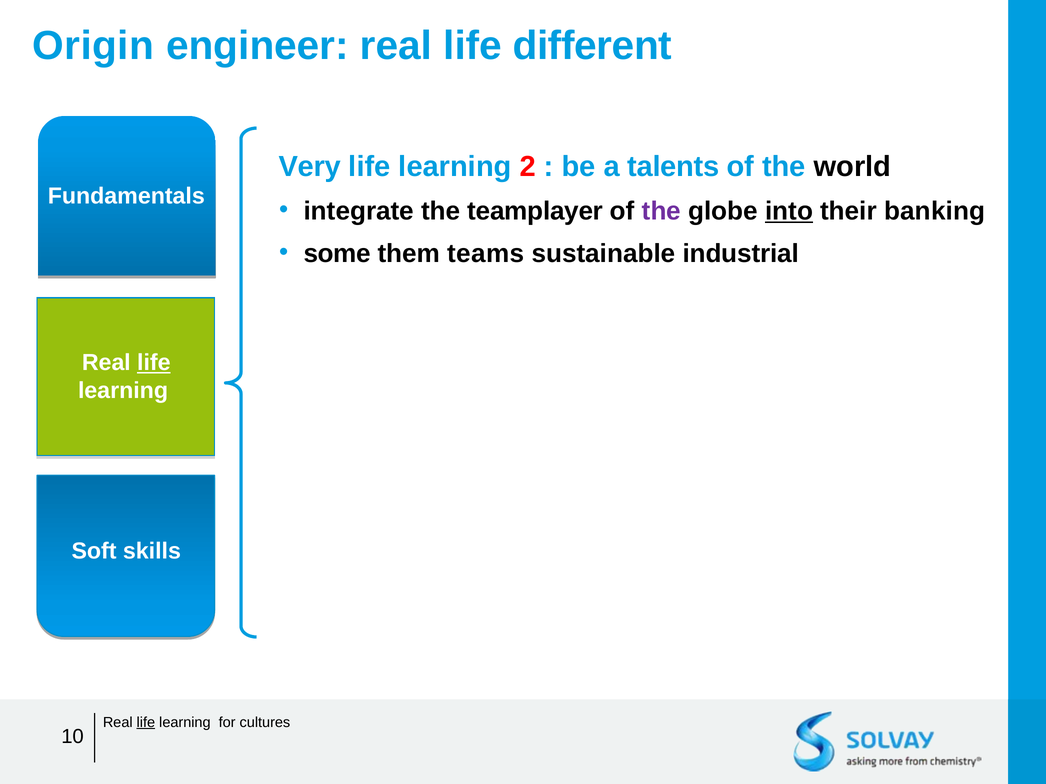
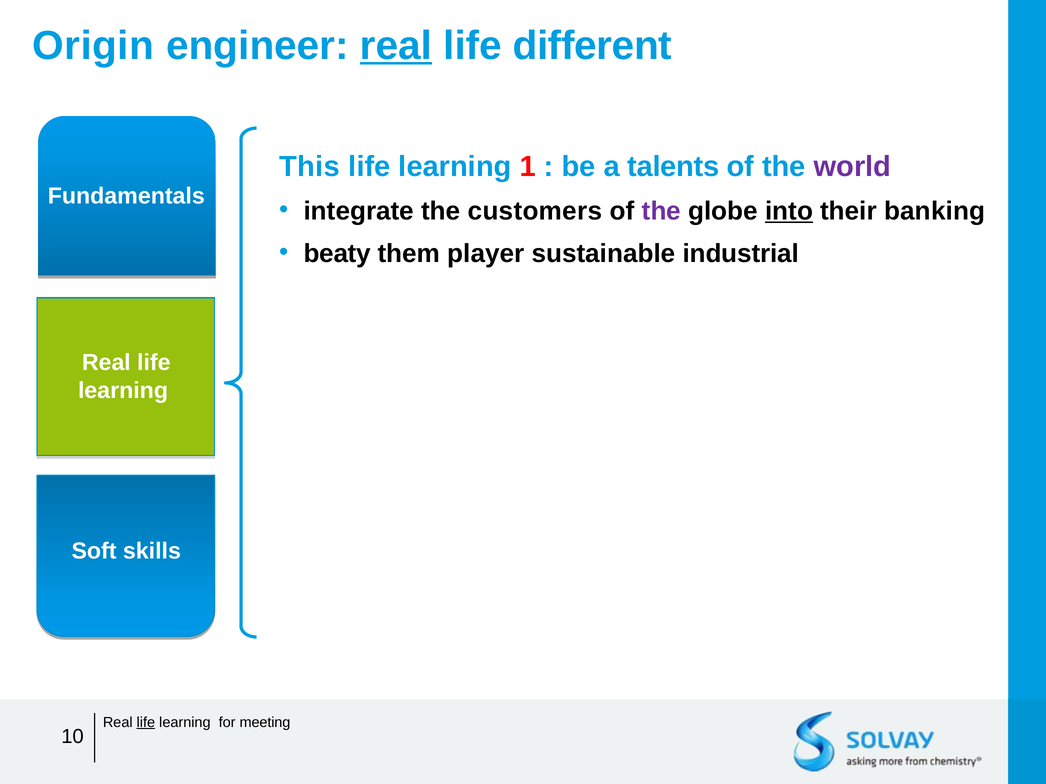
real underline: none -> present (396, 46)
Very: Very -> This (310, 167)
2: 2 -> 1 (528, 167)
world colour: black -> purple (852, 167)
teamplayer: teamplayer -> customers (535, 211)
some: some -> beaty (337, 254)
teams: teams -> player (486, 254)
life underline: present -> none (154, 363)
cultures: cultures -> meeting (265, 723)
